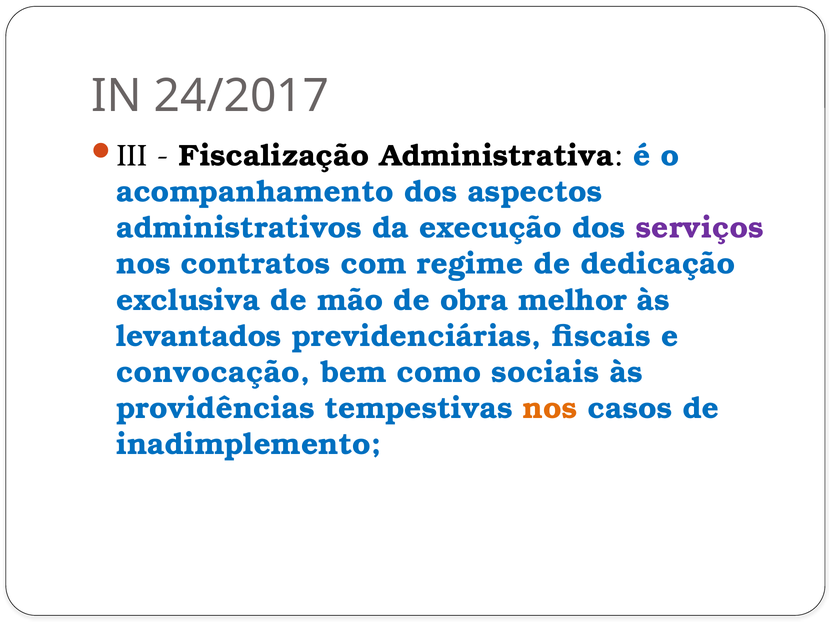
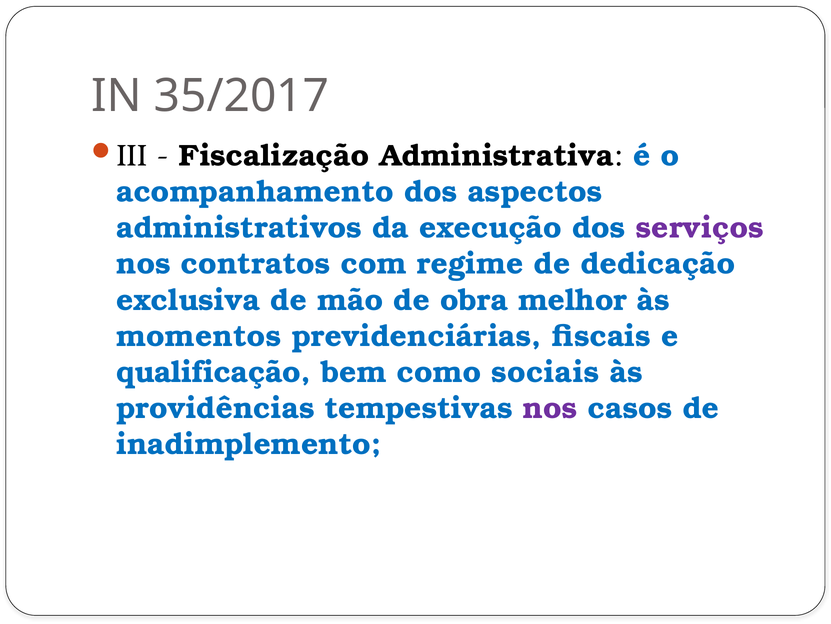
24/2017: 24/2017 -> 35/2017 (242, 96)
levantados: levantados -> momentos (199, 336)
convocação: convocação -> qualificação (214, 372)
nos colour: orange -> purple (550, 408)
